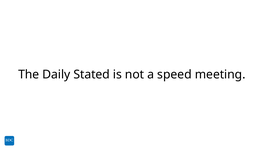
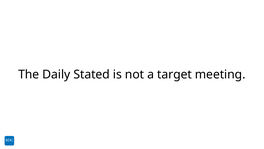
speed: speed -> target (174, 74)
